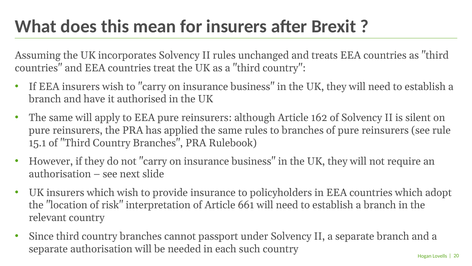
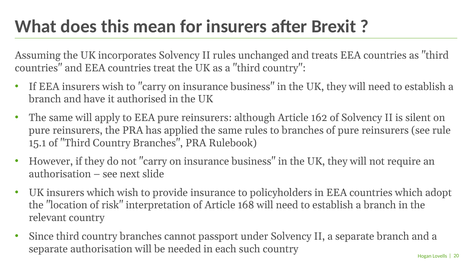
661: 661 -> 168 (246, 205)
